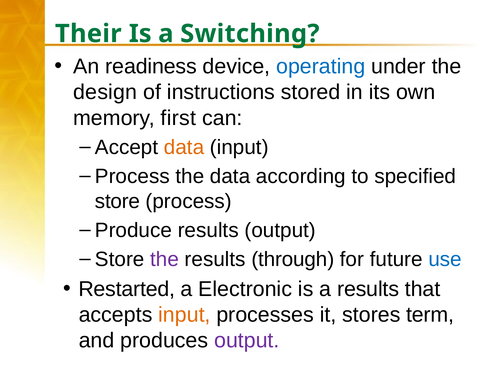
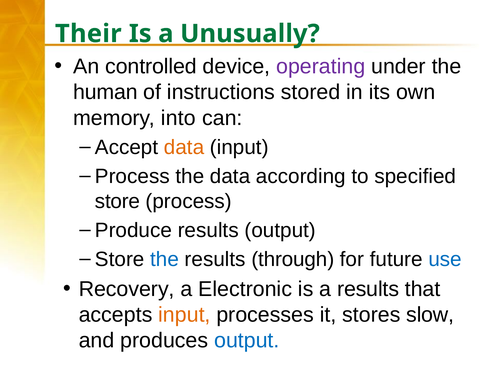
Switching: Switching -> Unusually (250, 34)
readiness: readiness -> controlled (151, 66)
operating colour: blue -> purple (321, 66)
design: design -> human (105, 92)
first: first -> into (178, 118)
the colour: purple -> blue (165, 259)
Restarted: Restarted -> Recovery (127, 289)
term: term -> slow (430, 315)
output colour: purple -> blue (247, 340)
